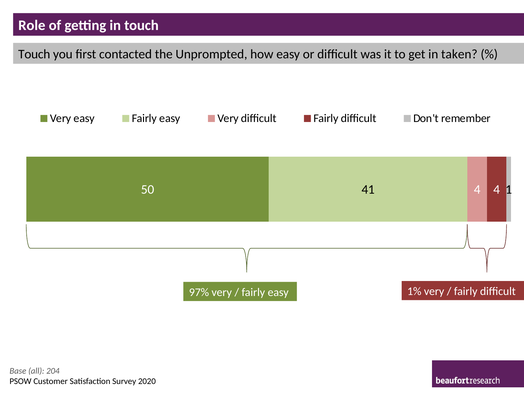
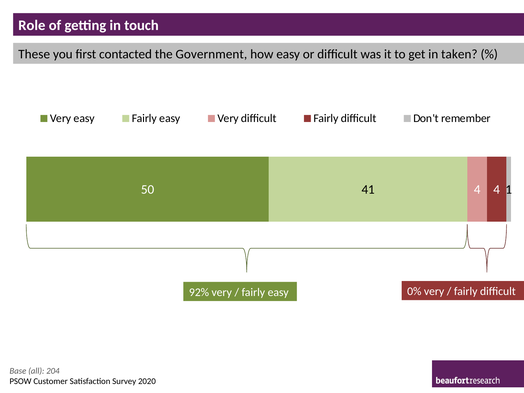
Touch: Touch -> These (34, 54)
Unprompted: Unprompted -> Government (211, 54)
97%: 97% -> 92% (199, 292)
1%: 1% -> 0% (414, 291)
